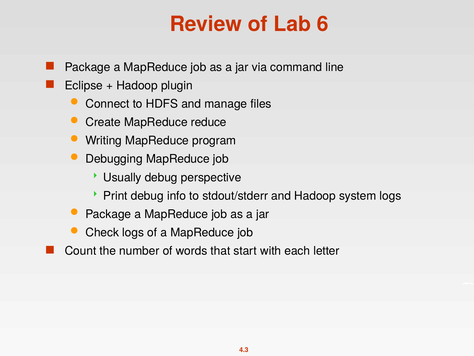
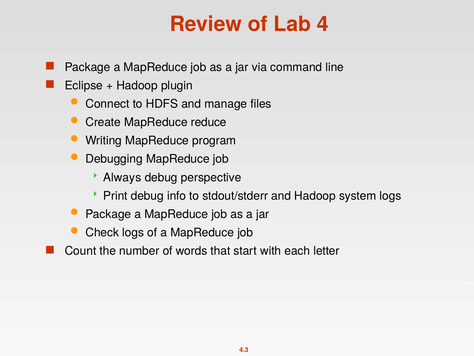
6: 6 -> 4 (323, 24)
Usually: Usually -> Always (122, 177)
